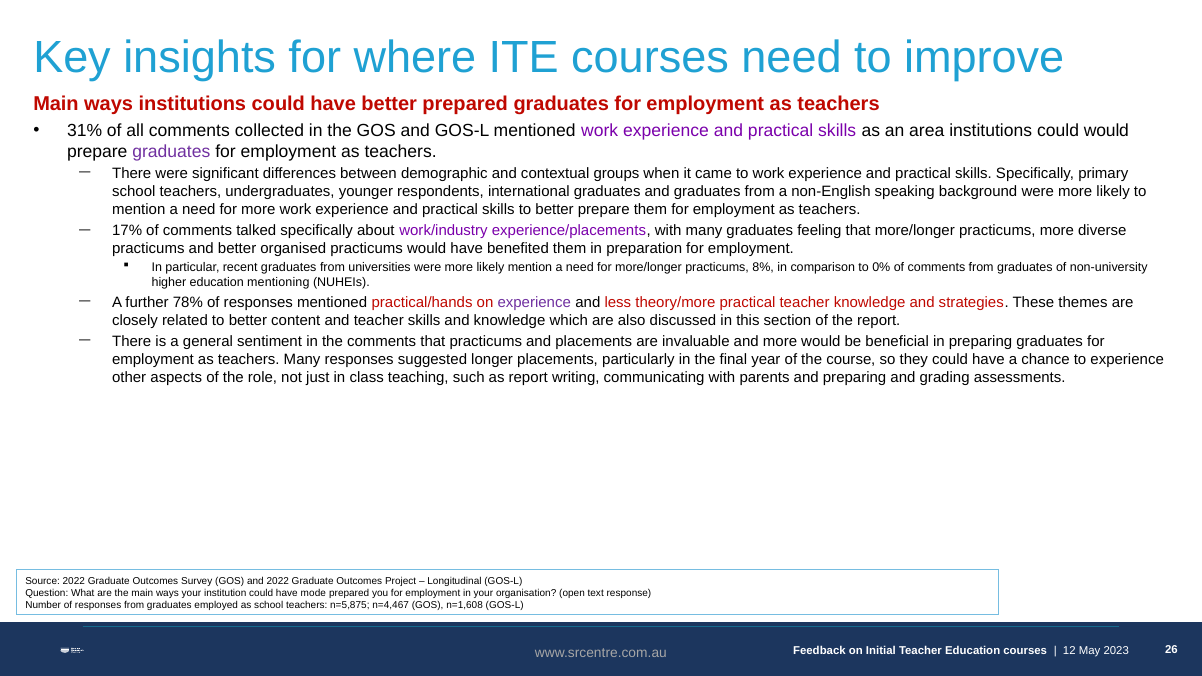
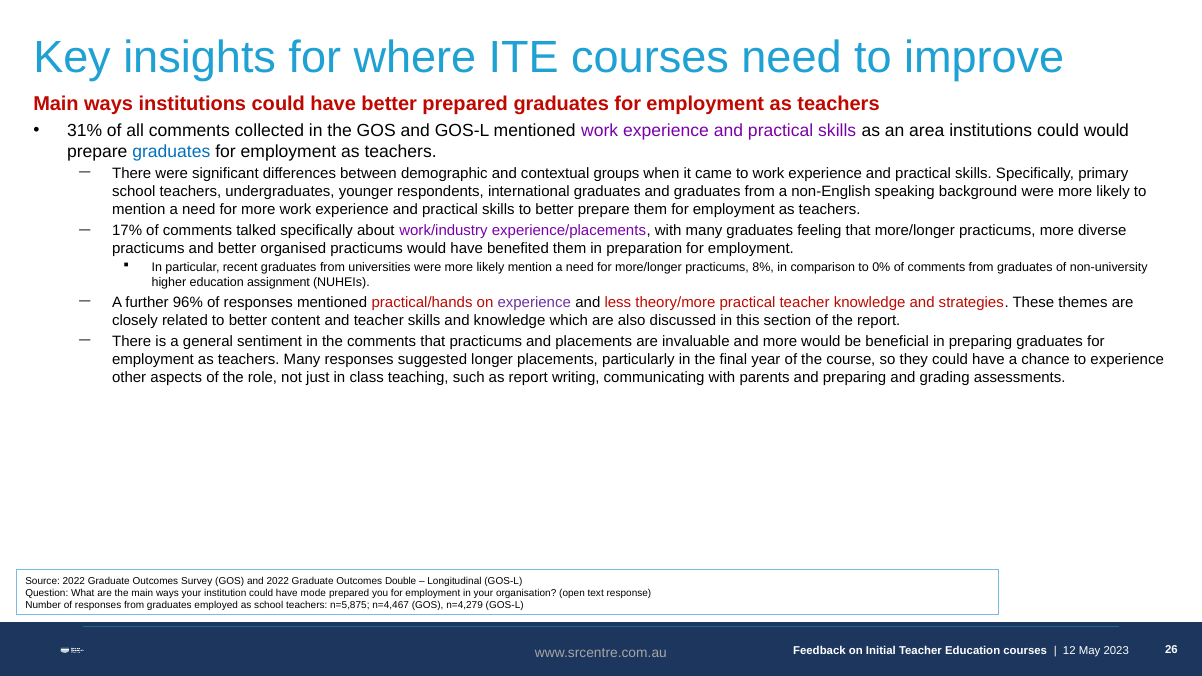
graduates colour: purple -> blue (171, 151)
mentioning: mentioning -> assignment (278, 282)
78%: 78% -> 96% (188, 302)
Project: Project -> Double (401, 581)
n=1,608: n=1,608 -> n=4,279 (465, 605)
